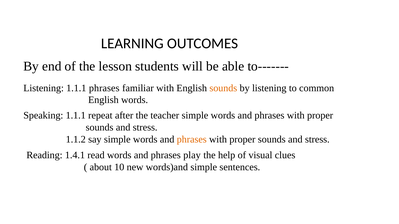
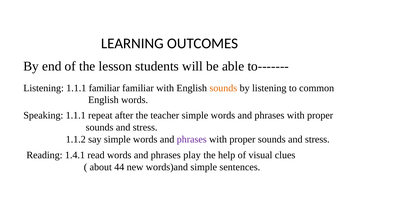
1.1.1 phrases: phrases -> familiar (104, 88)
phrases colour: orange -> purple (192, 140)
10: 10 -> 44 (119, 167)
